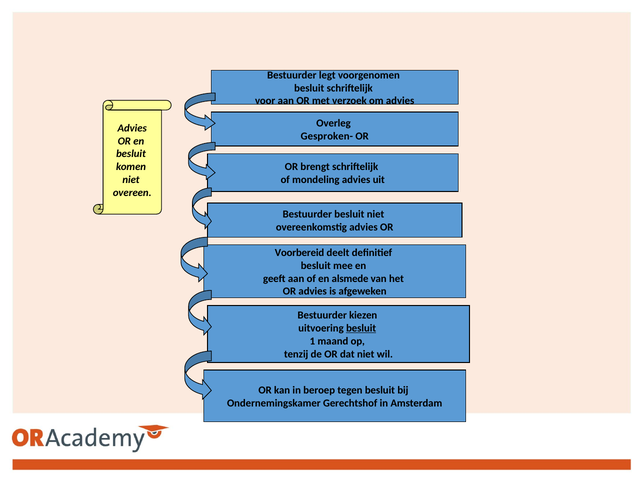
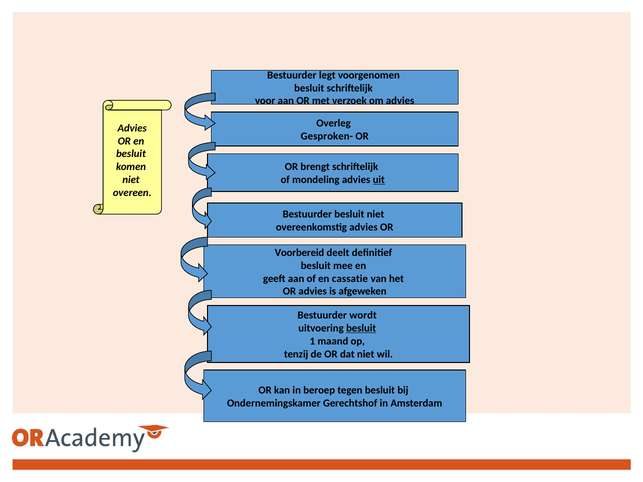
uit underline: none -> present (379, 180)
alsmede: alsmede -> cassatie (350, 279)
kiezen: kiezen -> wordt (363, 316)
